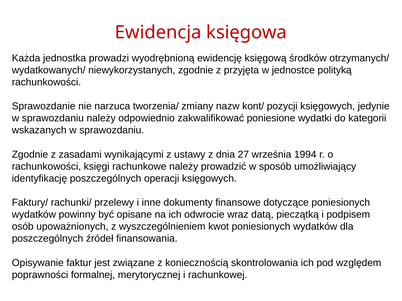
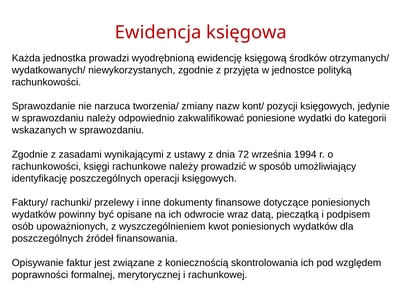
27: 27 -> 72 (243, 155)
